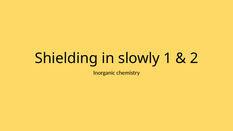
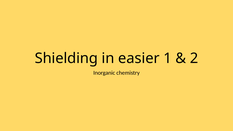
slowly: slowly -> easier (139, 58)
